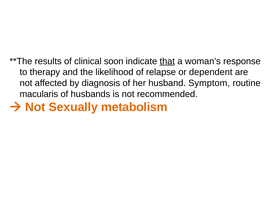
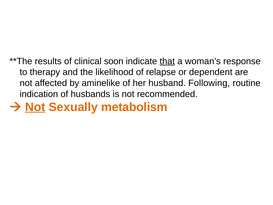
diagnosis: diagnosis -> aminelike (101, 83)
Symptom: Symptom -> Following (209, 83)
macularis: macularis -> indication (39, 94)
Not underline: none -> present (35, 107)
